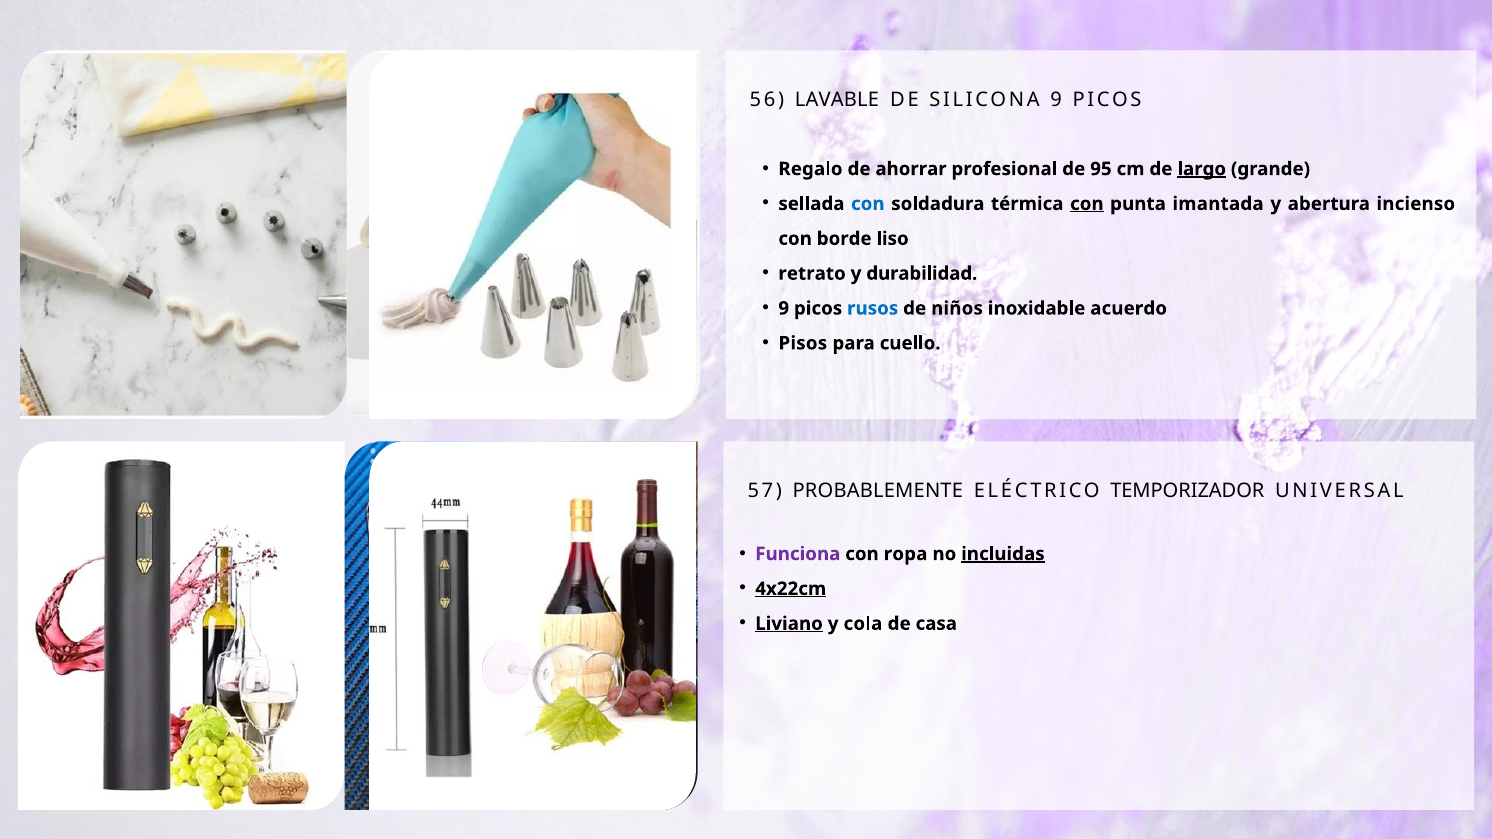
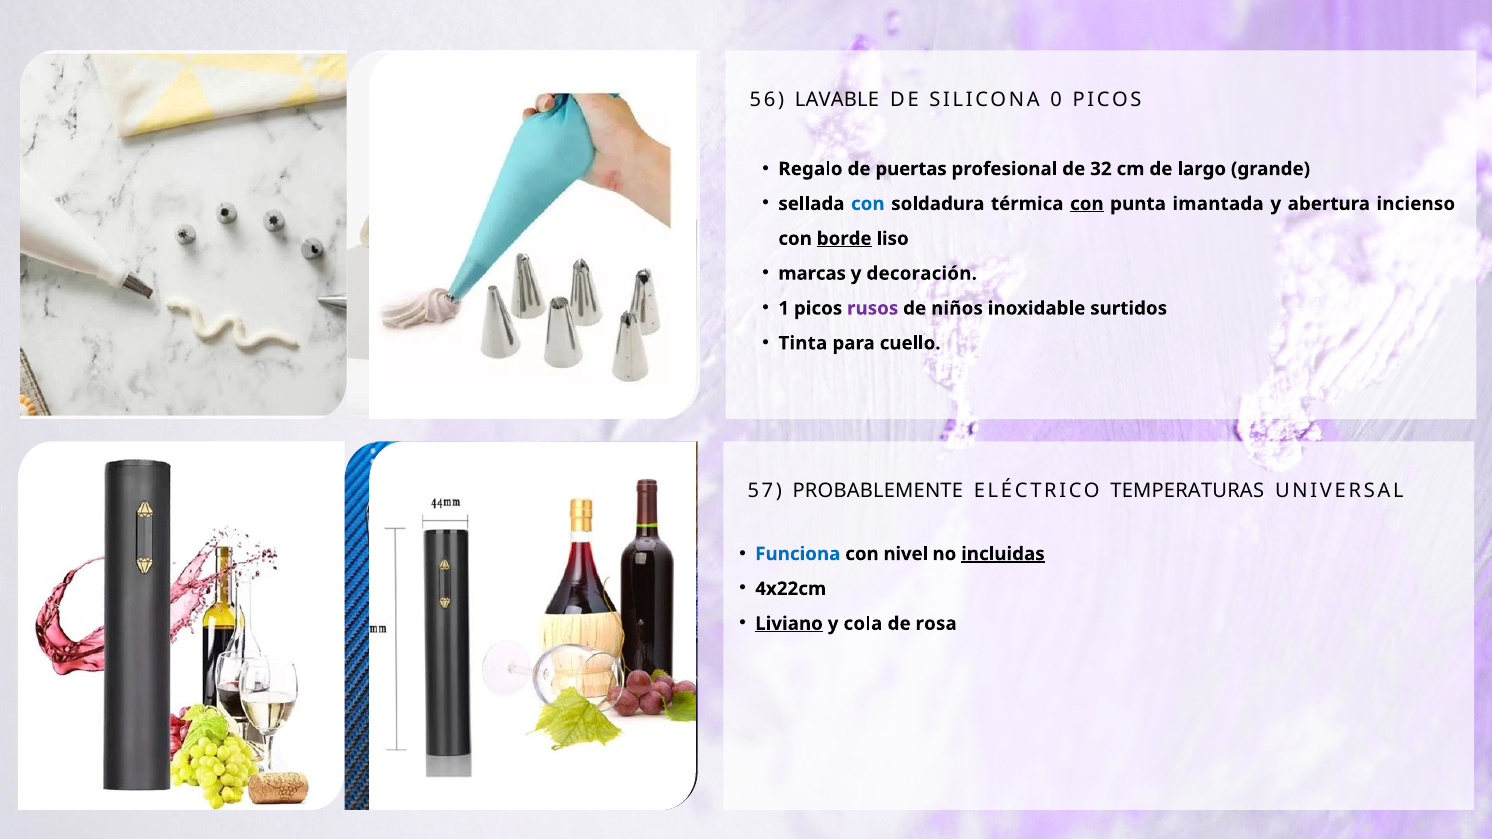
SILICONA 9: 9 -> 0 (1056, 100)
ahorrar: ahorrar -> puertas (911, 169)
95: 95 -> 32 (1101, 169)
largo underline: present -> none (1202, 169)
borde underline: none -> present (844, 239)
retrato: retrato -> marcas (812, 274)
durabilidad: durabilidad -> decoración (922, 274)
9: 9 -> 1 (784, 308)
rusos colour: blue -> purple (873, 308)
acuerdo: acuerdo -> surtidos (1129, 308)
Pisos: Pisos -> Tinta (803, 343)
TEMPORIZADOR: TEMPORIZADOR -> TEMPERATURAS (1187, 491)
Funciona colour: purple -> blue (798, 554)
ropa: ropa -> nivel (906, 554)
4x22cm underline: present -> none (791, 589)
casa: casa -> rosa (936, 624)
